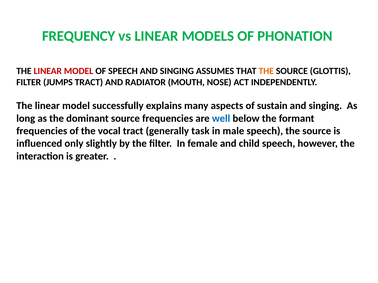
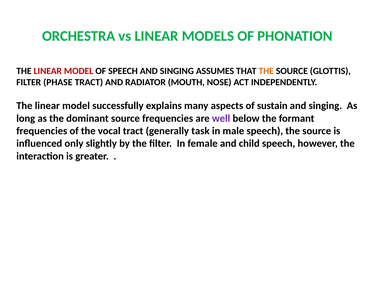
FREQUENCY: FREQUENCY -> ORCHESTRA (79, 36)
JUMPS: JUMPS -> PHASE (58, 83)
well colour: blue -> purple (221, 119)
